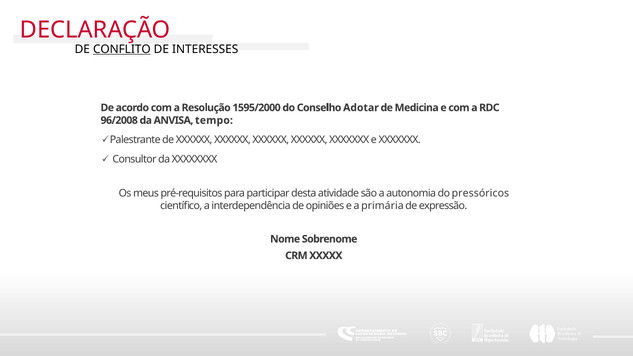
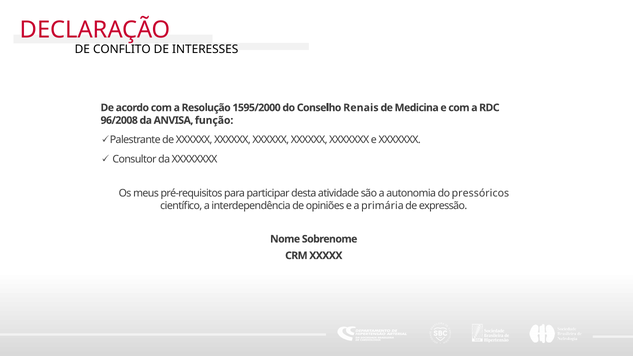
CONFLITO underline: present -> none (122, 49)
Adotar: Adotar -> Renais (361, 108)
tempo: tempo -> função (214, 120)
